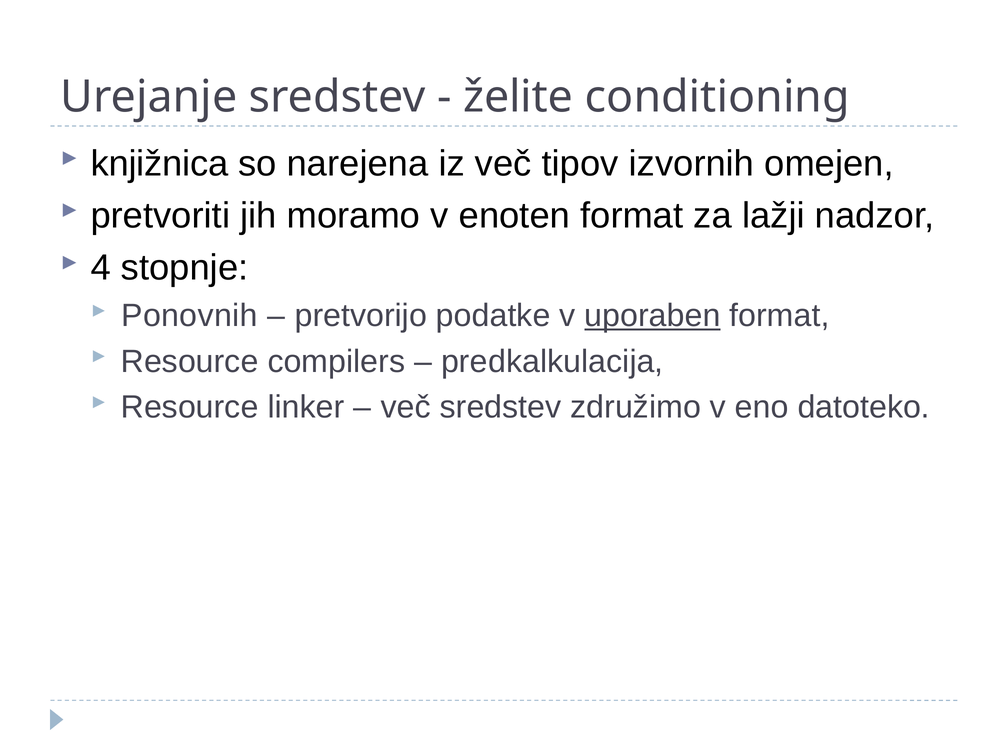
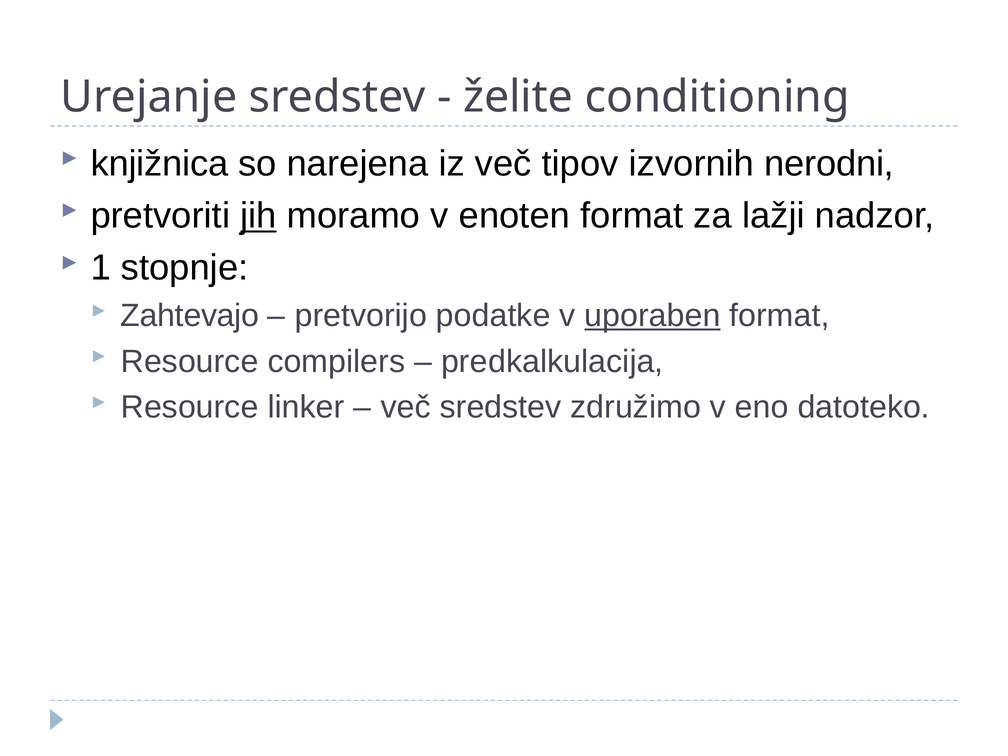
omejen: omejen -> nerodni (829, 164)
jih underline: none -> present (258, 216)
4: 4 -> 1 (101, 268)
Ponovnih: Ponovnih -> Zahtevajo (190, 316)
